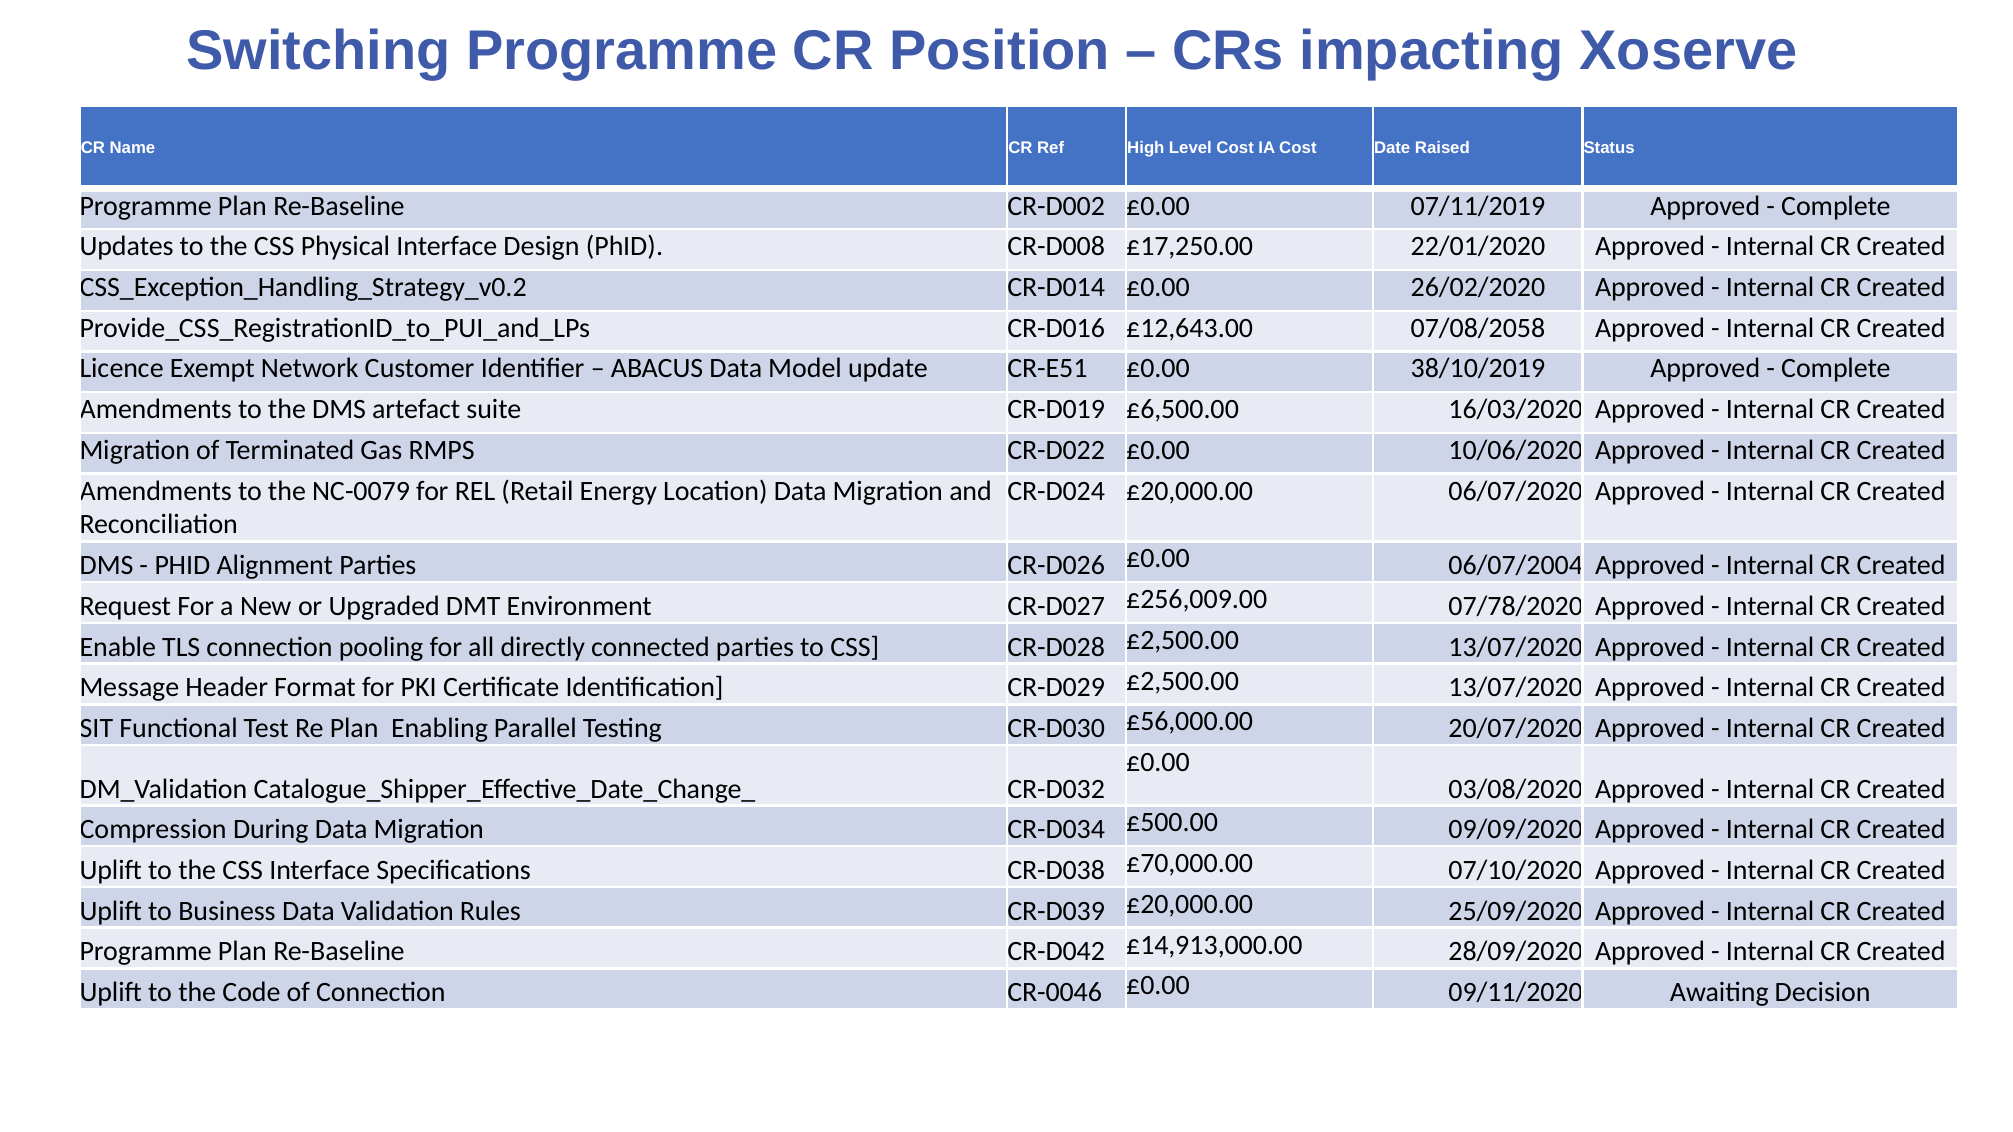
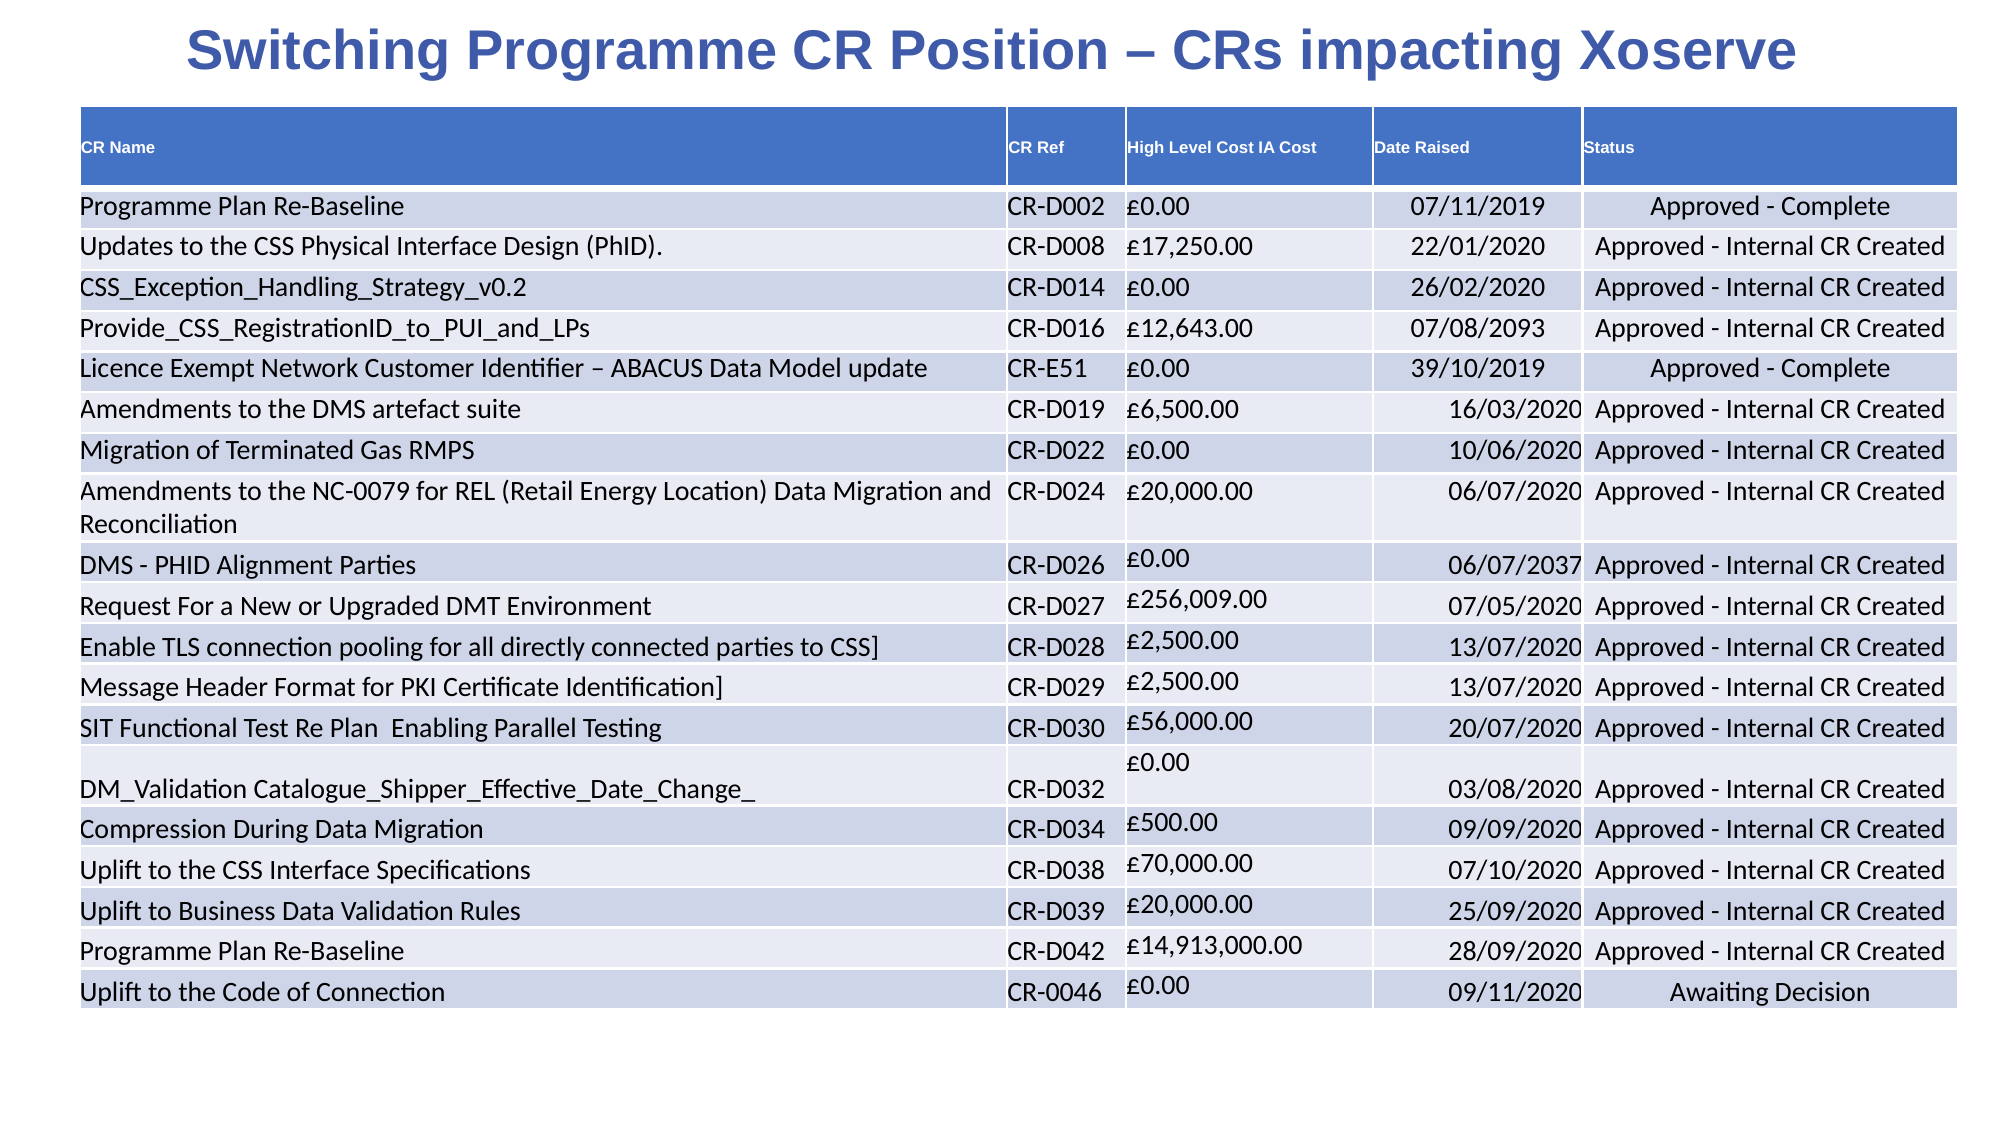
07/08/2058: 07/08/2058 -> 07/08/2093 (1478, 328)
38/10/2019: 38/10/2019 -> 39/10/2019 (1478, 369)
06/07/2004: 06/07/2004 -> 06/07/2037 (1516, 566)
07/78/2020: 07/78/2020 -> 07/05/2020 (1516, 606)
